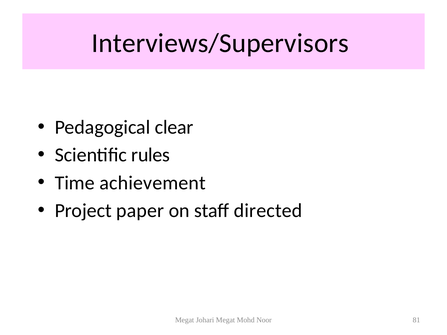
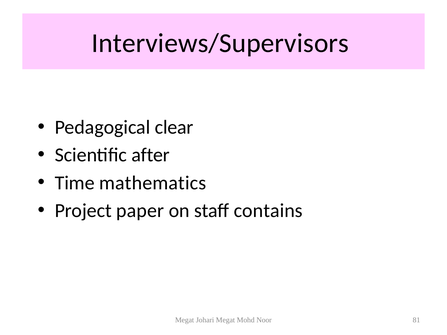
rules: rules -> after (151, 155)
achievement: achievement -> mathematics (153, 183)
directed: directed -> contains (268, 211)
